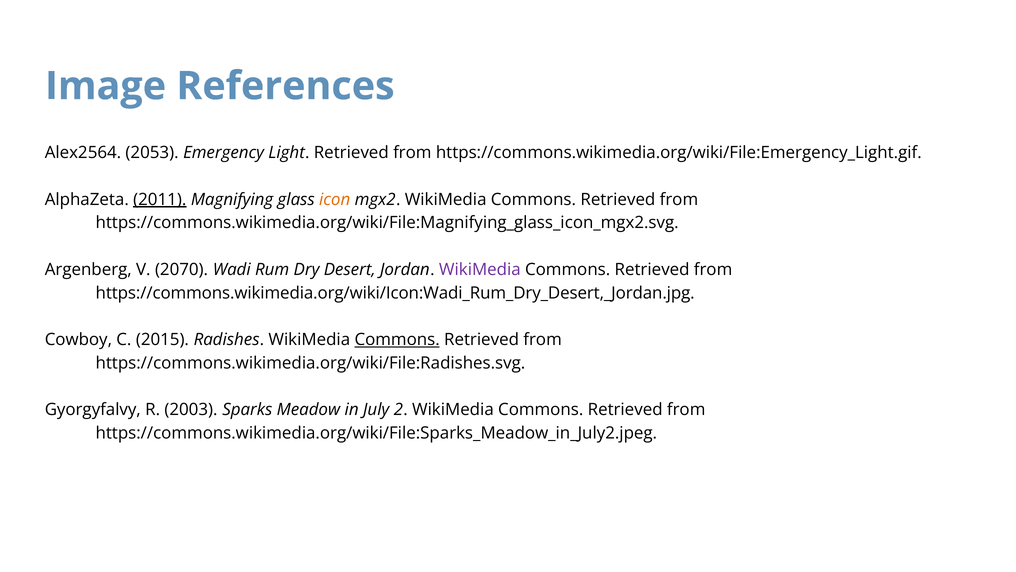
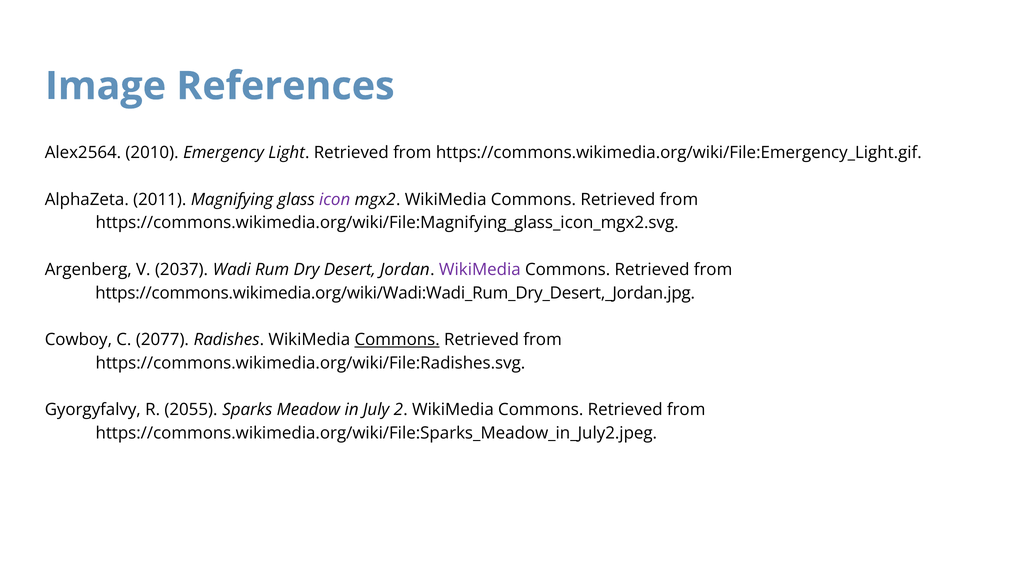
2053: 2053 -> 2010 (152, 153)
2011 underline: present -> none (160, 199)
icon colour: orange -> purple (335, 199)
2070: 2070 -> 2037 (182, 269)
https://commons.wikimedia.org/wiki/Icon:Wadi_Rum_Dry_Desert,_Jordan.jpg: https://commons.wikimedia.org/wiki/Icon:Wadi_Rum_Dry_Desert,_Jordan.jpg -> https://commons.wikimedia.org/wiki/Wadi:Wadi_Rum_Dry_Desert,_Jordan.jpg (395, 293)
2015: 2015 -> 2077 (162, 339)
2003: 2003 -> 2055 (191, 410)
